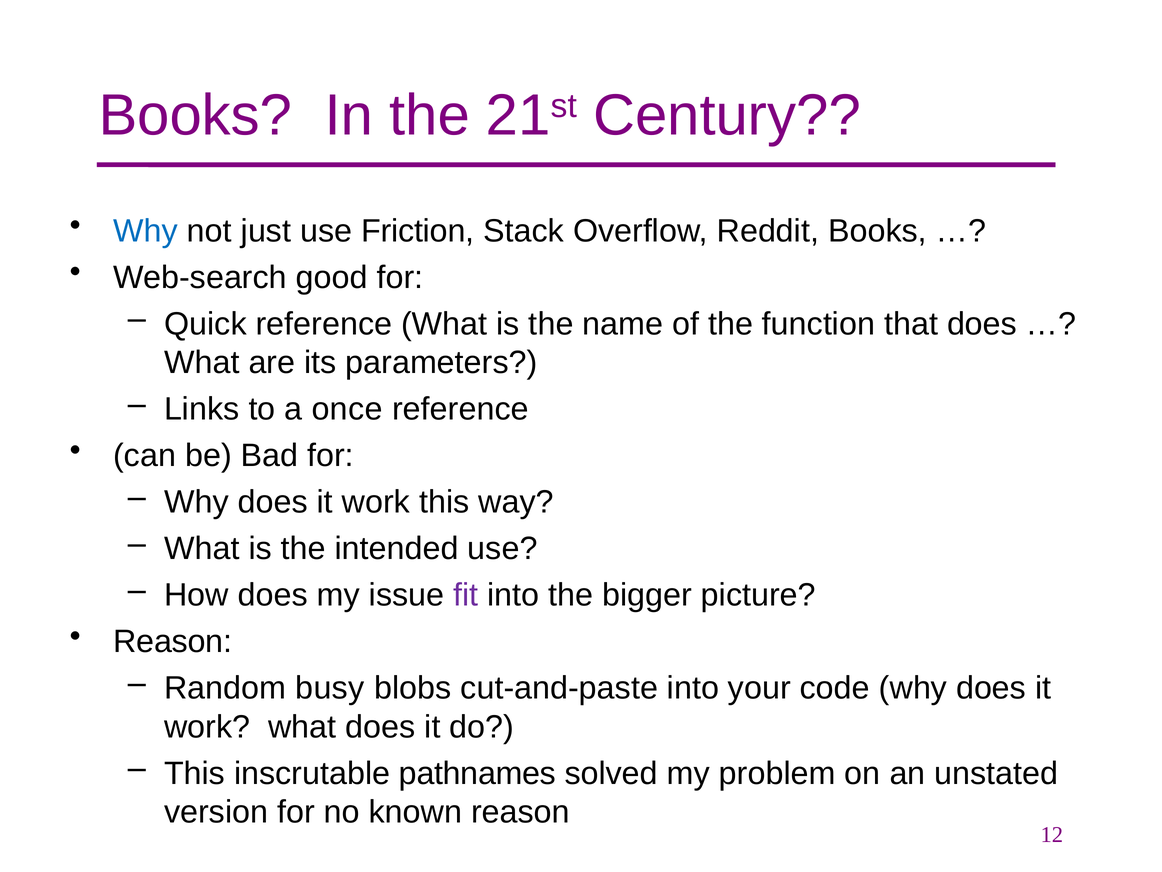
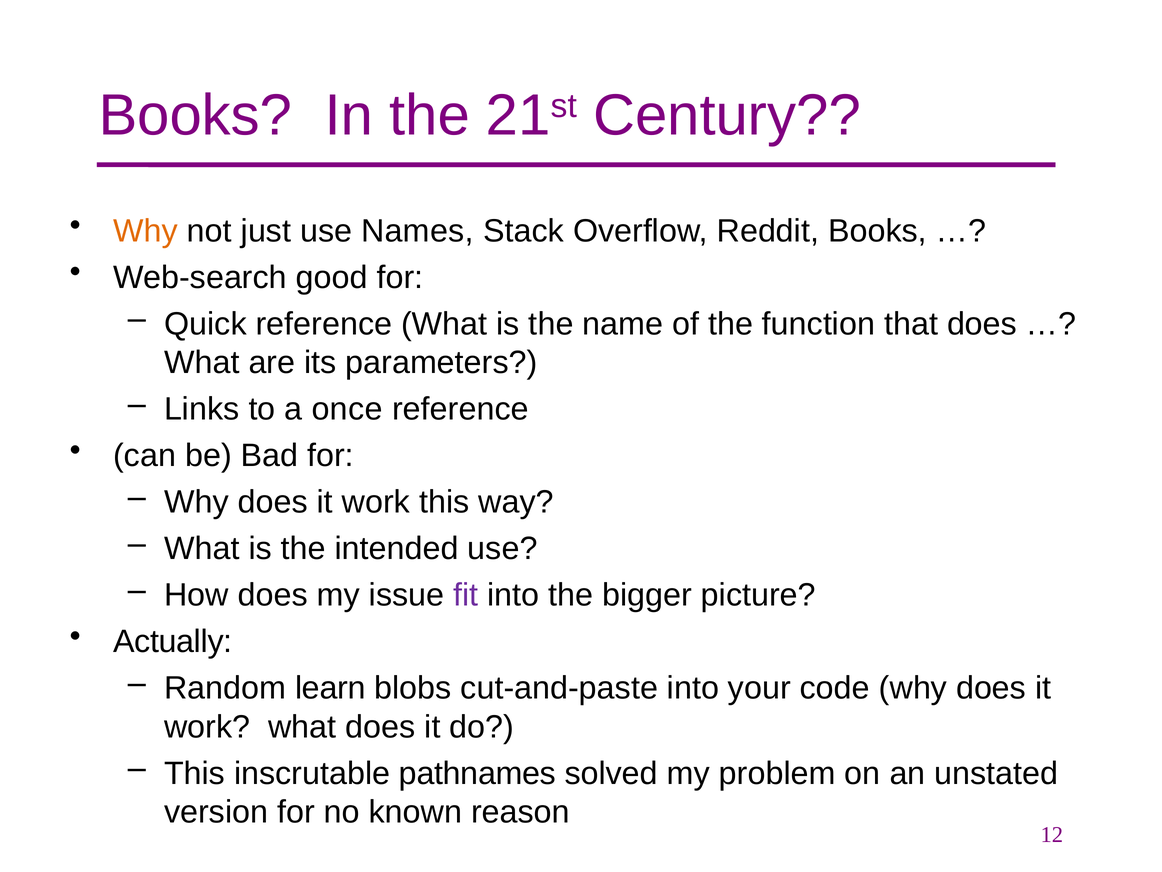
Why colour: blue -> orange (146, 231)
Friction: Friction -> Names (417, 231)
Reason: Reason -> Actually (173, 641)
busy: busy -> learn (330, 688)
